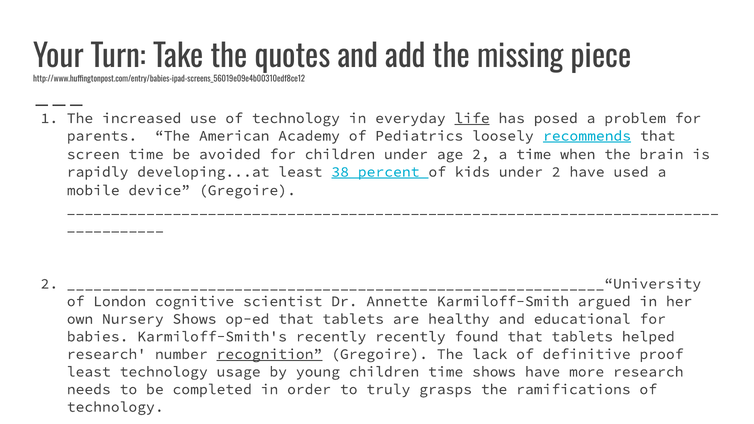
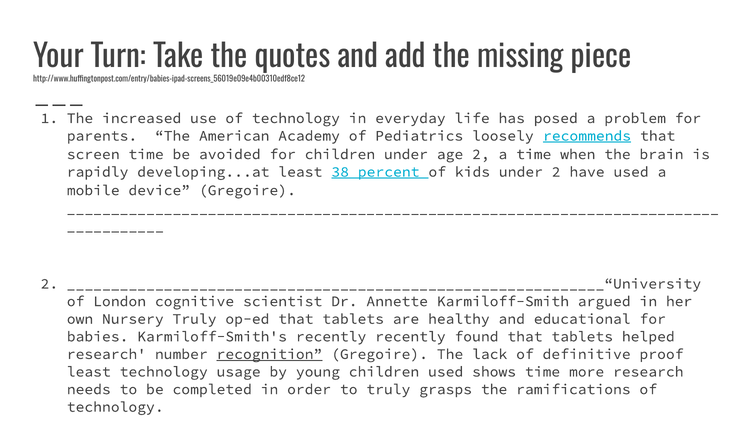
life underline: present -> none (472, 118)
Nursery Shows: Shows -> Truly (195, 319)
children time: time -> used (446, 372)
shows have: have -> time (543, 372)
